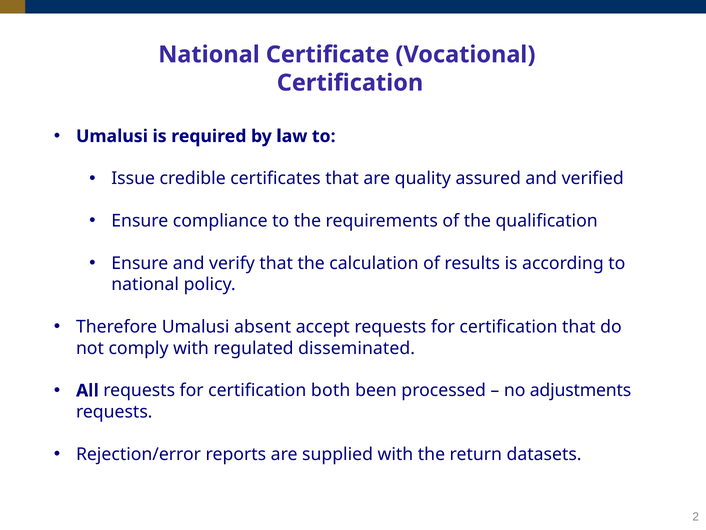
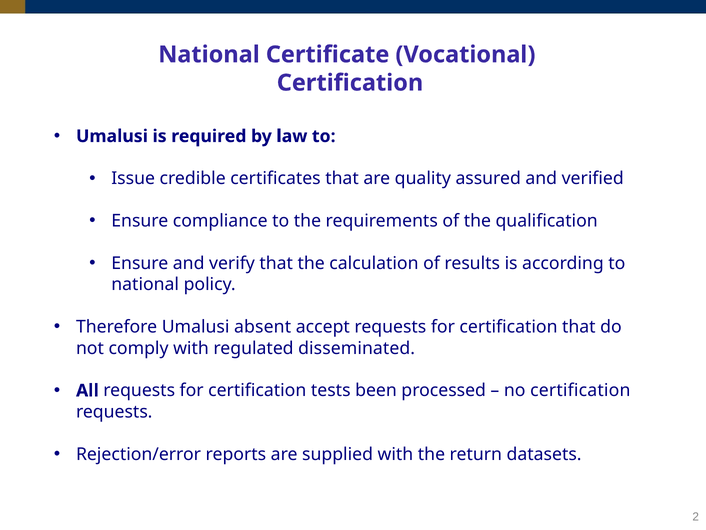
both: both -> tests (331, 390)
no adjustments: adjustments -> certification (580, 390)
